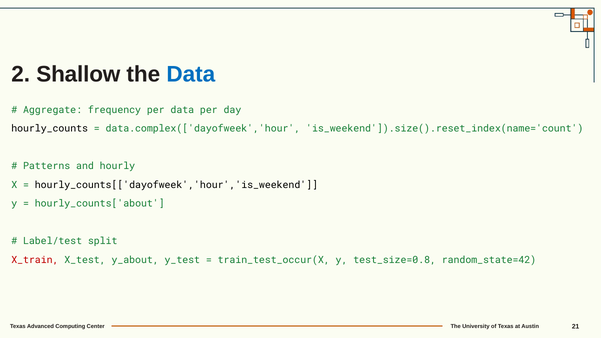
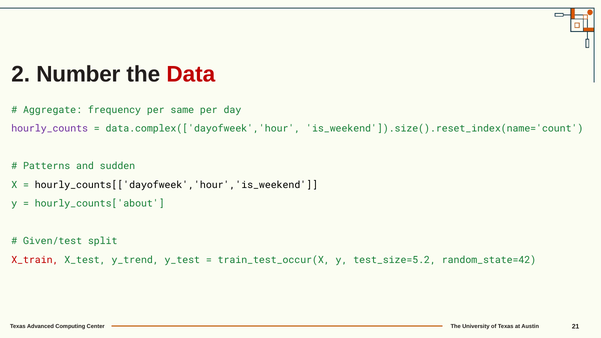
Shallow: Shallow -> Number (78, 74)
Data colour: blue -> red (191, 74)
per data: data -> same (182, 110)
hourly_counts colour: black -> purple (50, 129)
hourly: hourly -> sudden (117, 166)
Label/test: Label/test -> Given/test (53, 241)
y_about: y_about -> y_trend (135, 260)
test_size=0.8: test_size=0.8 -> test_size=5.2 (395, 260)
